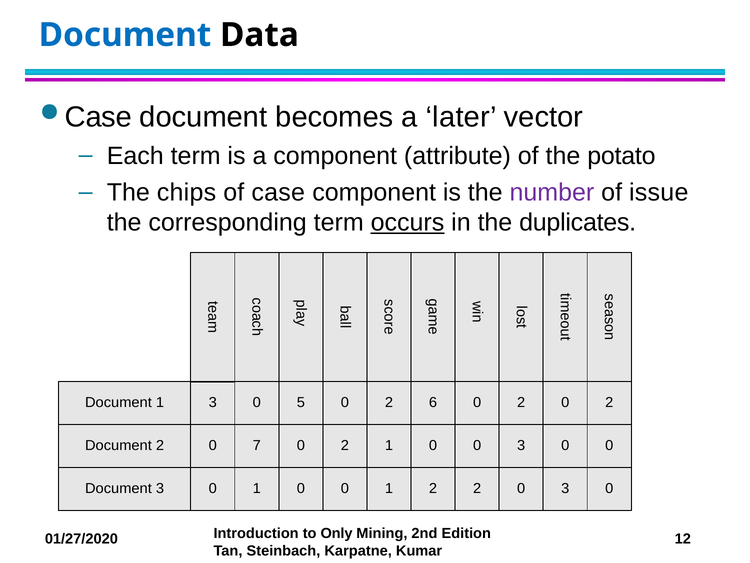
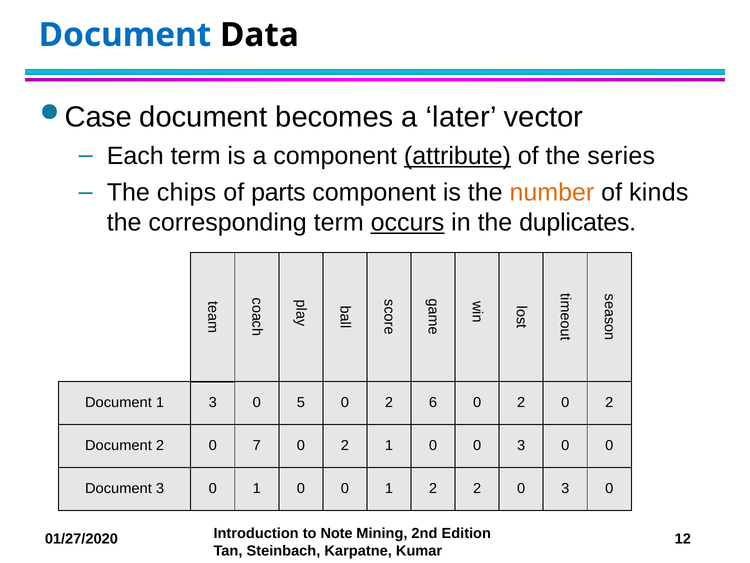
attribute underline: none -> present (457, 156)
potato: potato -> series (621, 156)
of case: case -> parts (278, 193)
number colour: purple -> orange (552, 193)
issue: issue -> kinds (659, 193)
Only: Only -> Note (337, 533)
